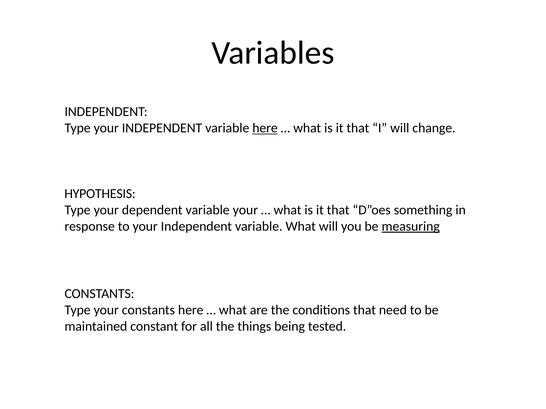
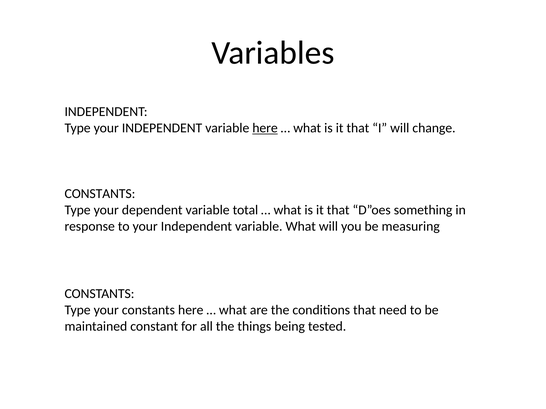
HYPOTHESIS: HYPOTHESIS -> CONSTANTS (100, 194)
variable your: your -> total (245, 210)
measuring underline: present -> none (411, 227)
